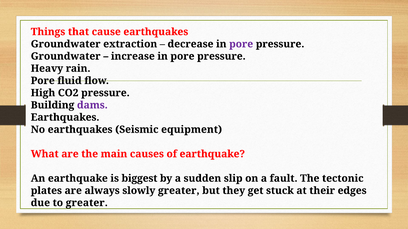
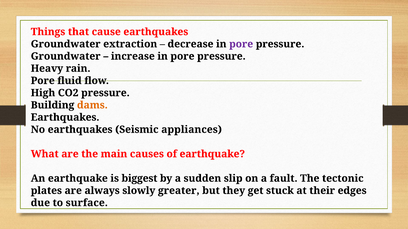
dams colour: purple -> orange (92, 105)
equipment: equipment -> appliances (192, 130)
to greater: greater -> surface (87, 203)
